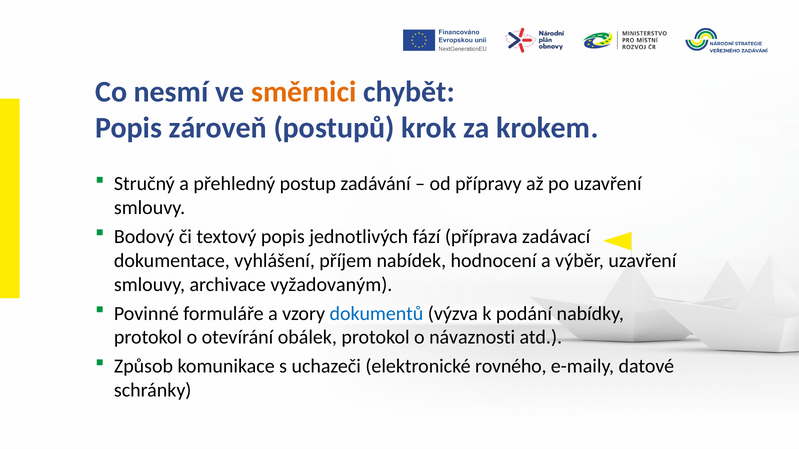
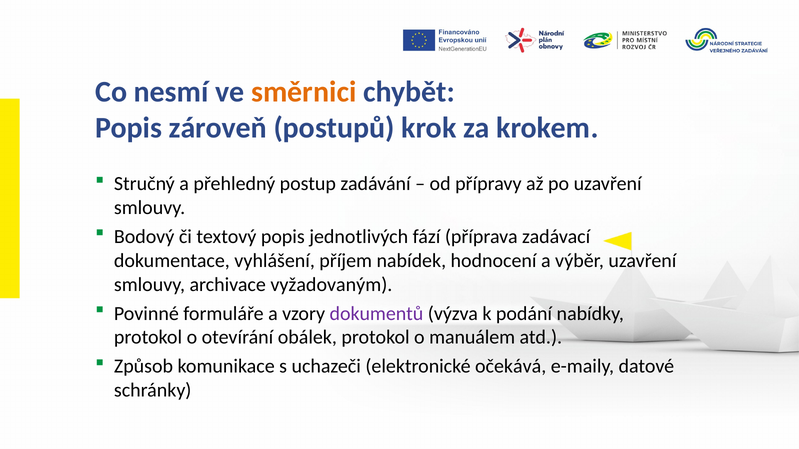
dokumentů colour: blue -> purple (376, 314)
návaznosti: návaznosti -> manuálem (472, 338)
rovného: rovného -> očekává (511, 367)
